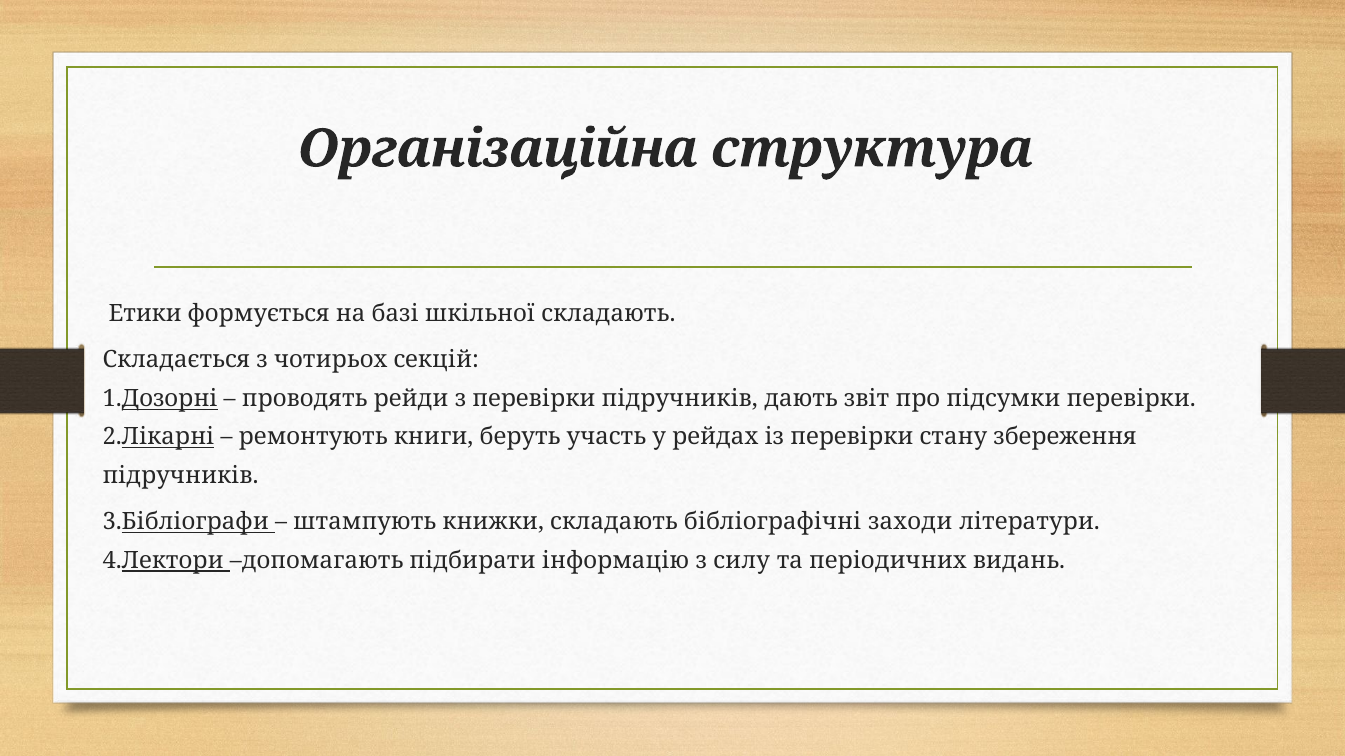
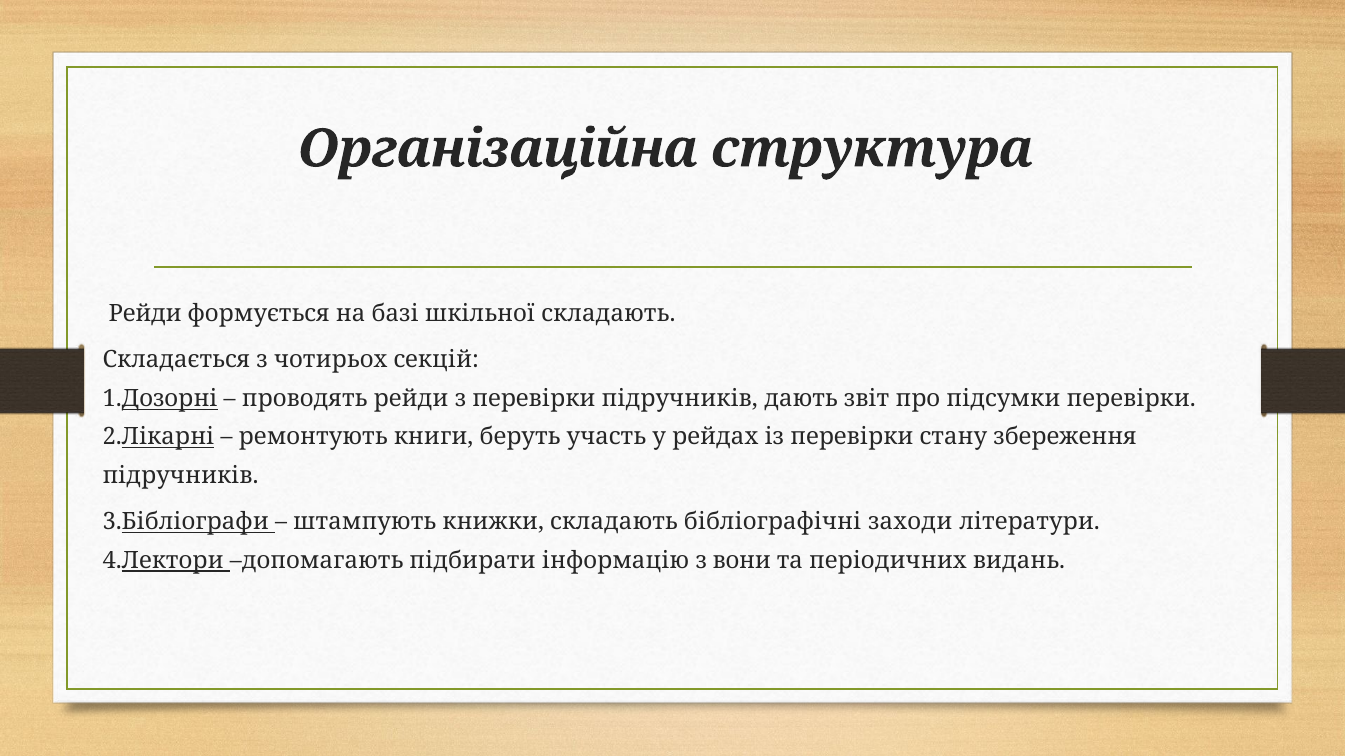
Етики: Етики -> Рейди (145, 314)
силу: силу -> вони (742, 561)
